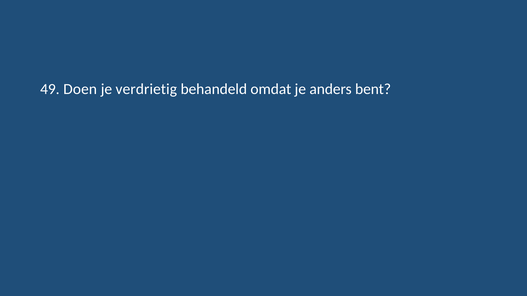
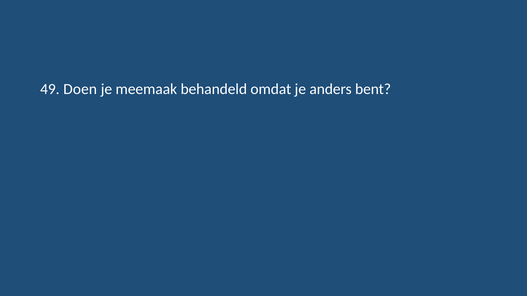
verdrietig: verdrietig -> meemaak (146, 89)
